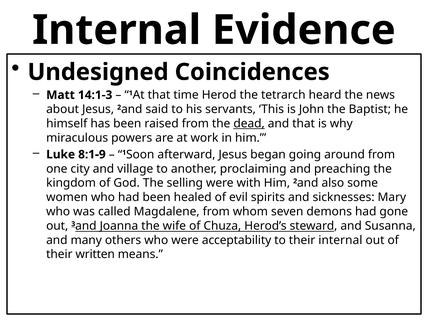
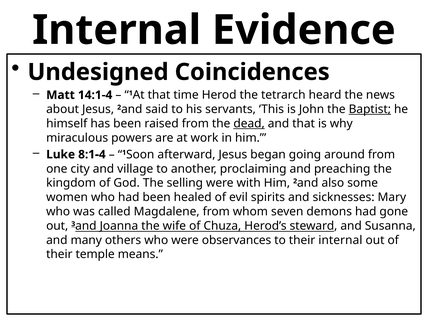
14:1-3: 14:1-3 -> 14:1-4 (95, 95)
Baptist underline: none -> present (370, 109)
8:1-9: 8:1-9 -> 8:1-4 (92, 154)
acceptability: acceptability -> observances (237, 240)
written: written -> temple (95, 254)
